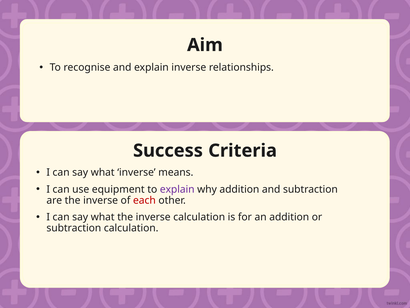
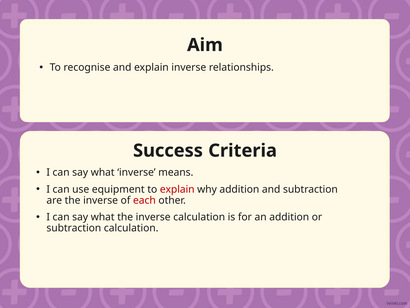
explain colour: purple -> red (177, 189)
